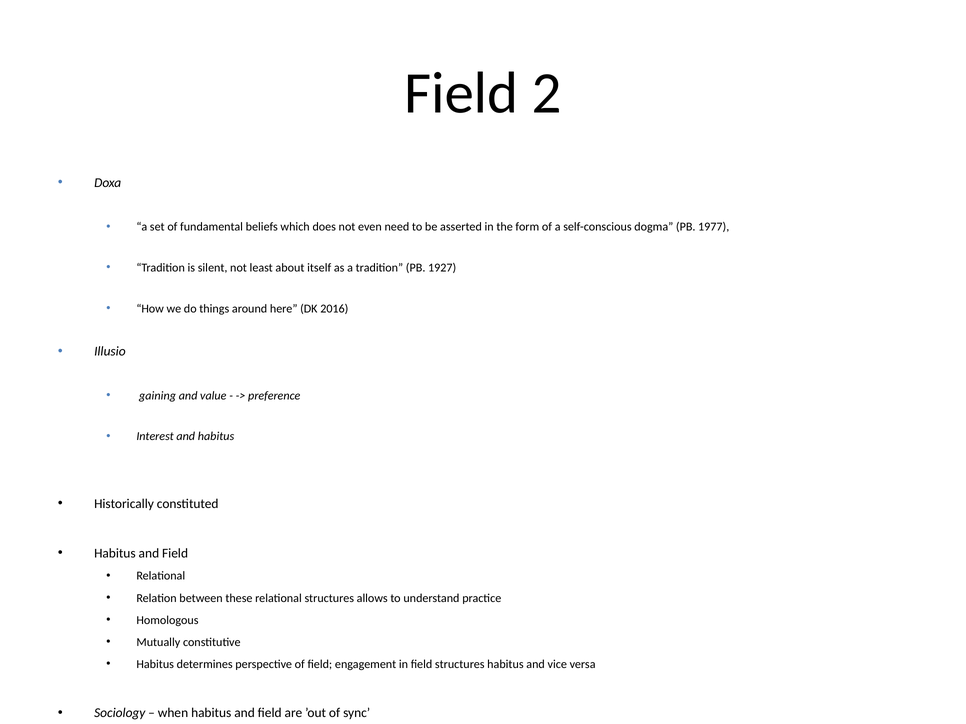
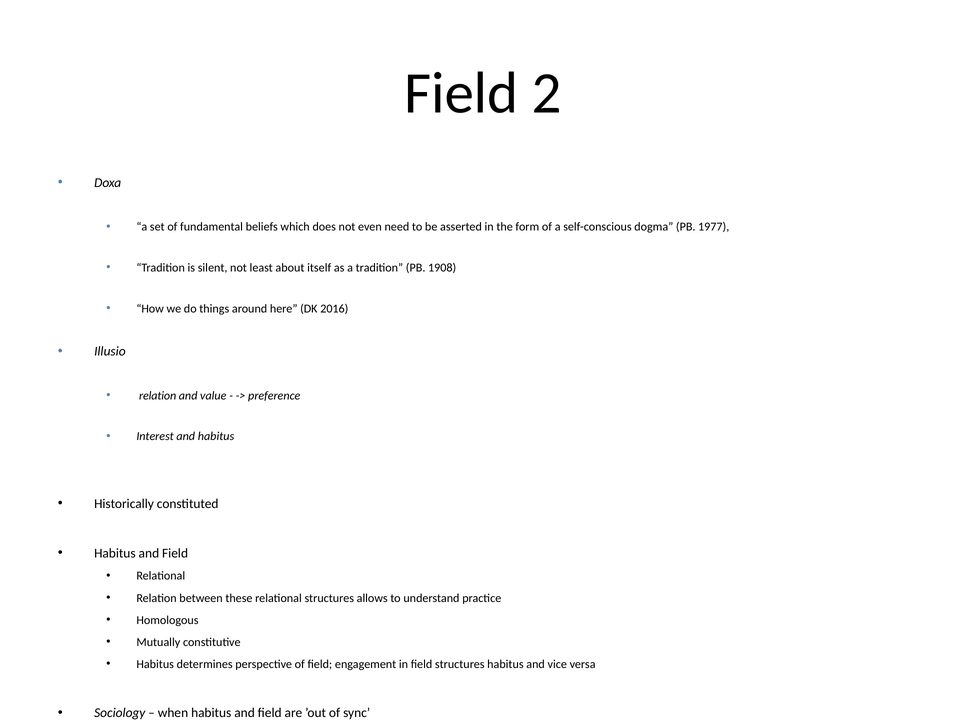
1927: 1927 -> 1908 (442, 268)
gaining: gaining -> relation (158, 396)
